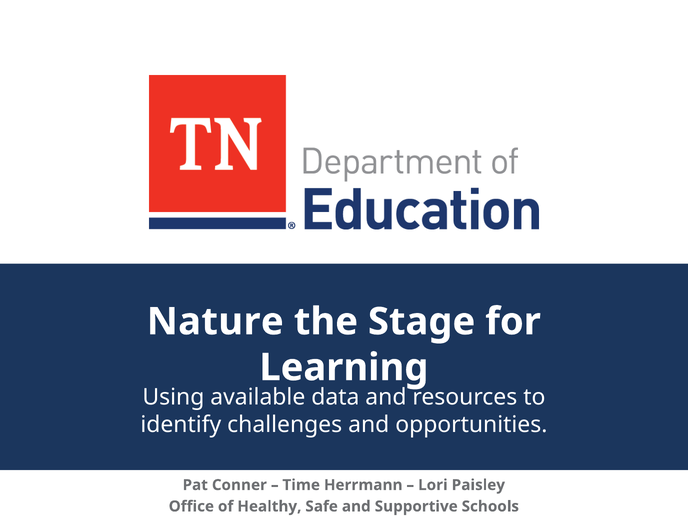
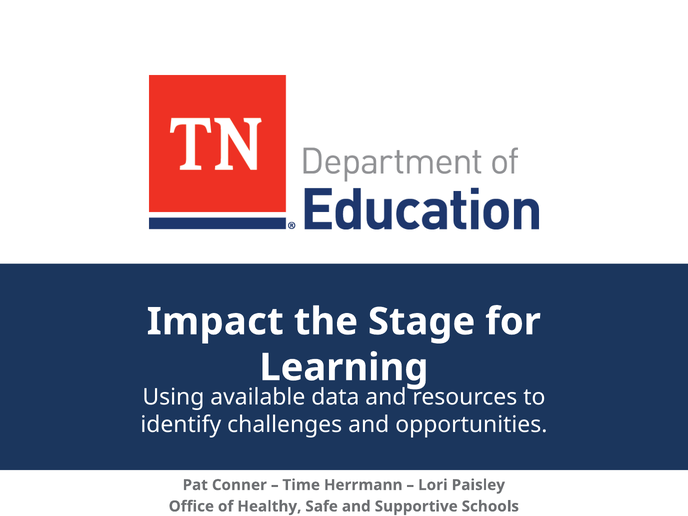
Nature: Nature -> Impact (215, 322)
